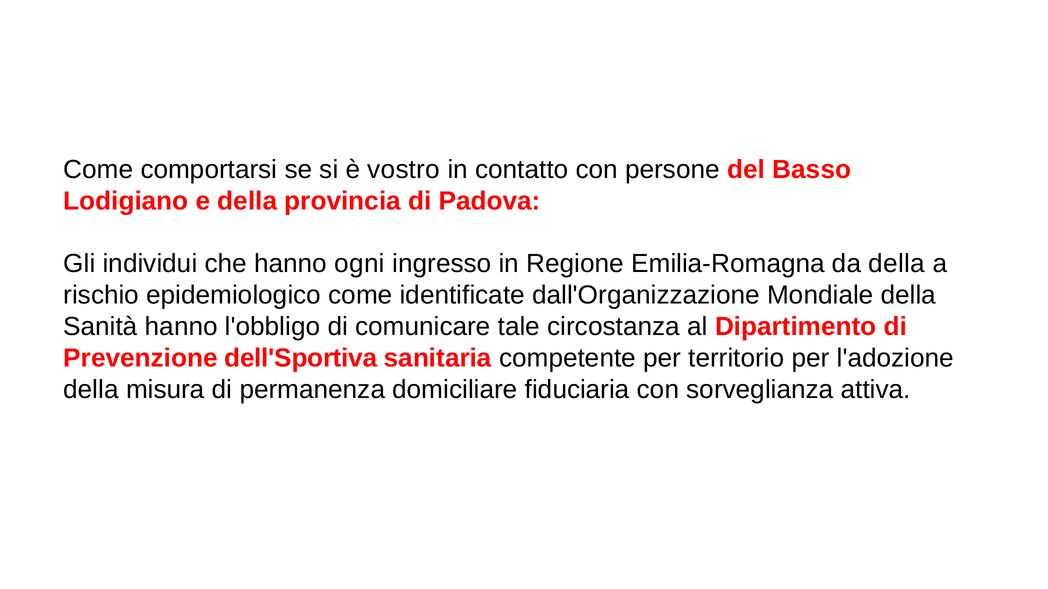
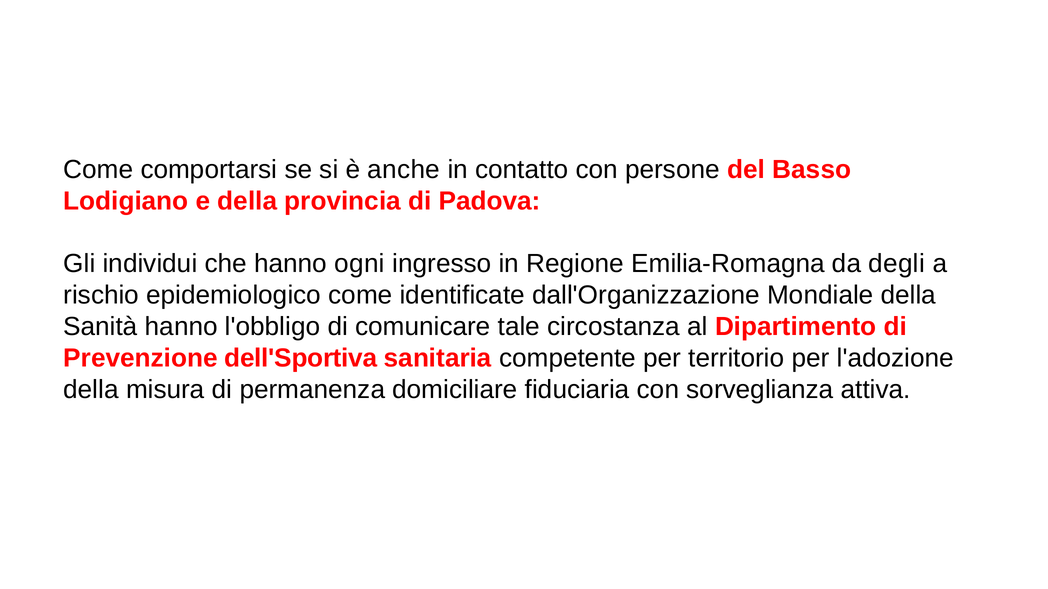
vostro: vostro -> anche (404, 170)
da della: della -> degli (897, 264)
